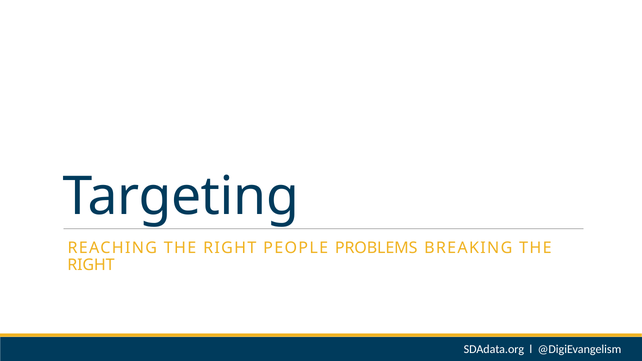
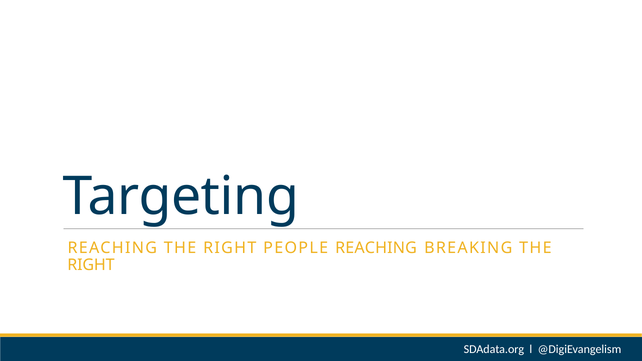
PEOPLE PROBLEMS: PROBLEMS -> REACHING (376, 248)
